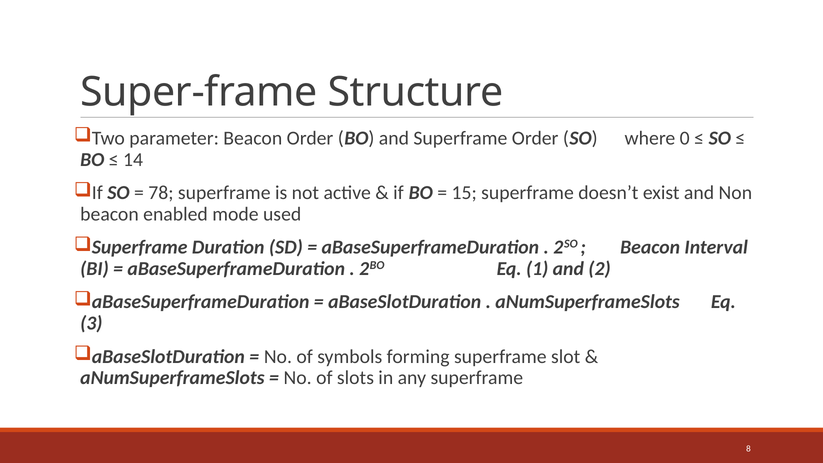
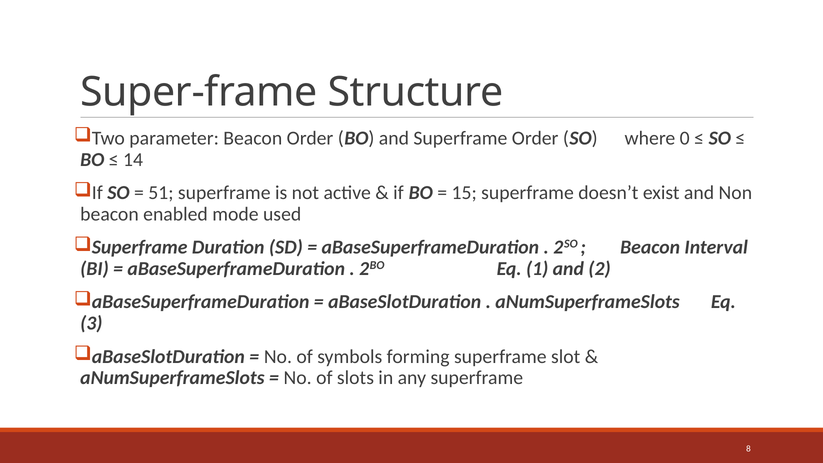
78: 78 -> 51 (161, 193)
